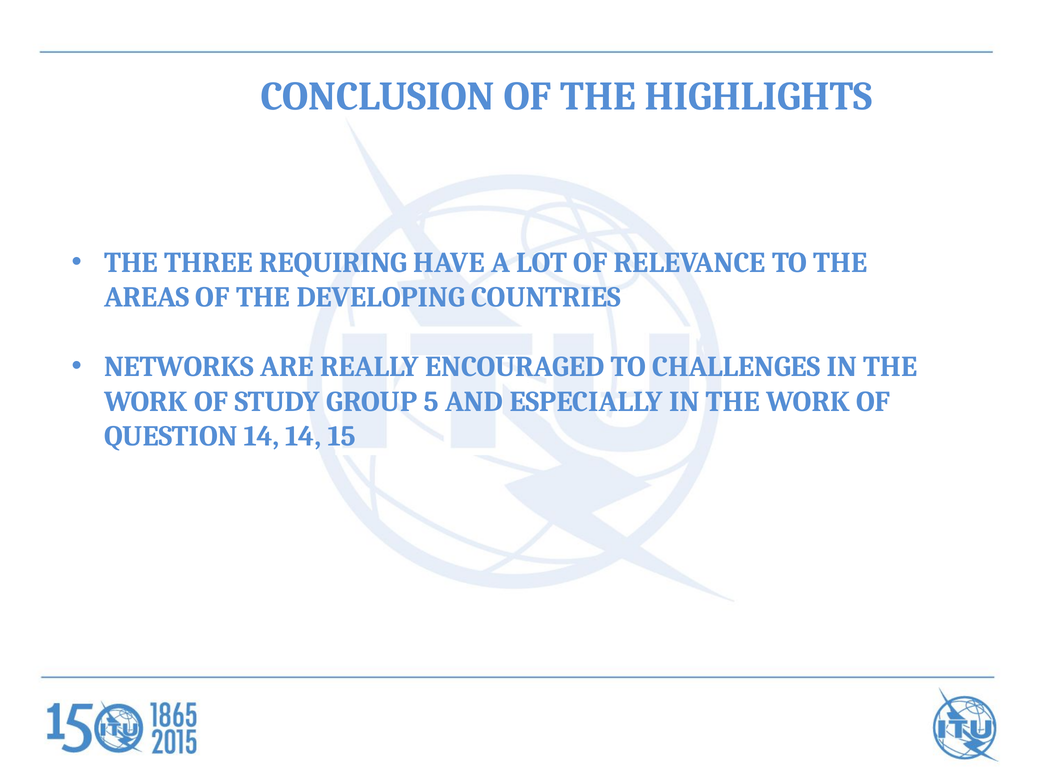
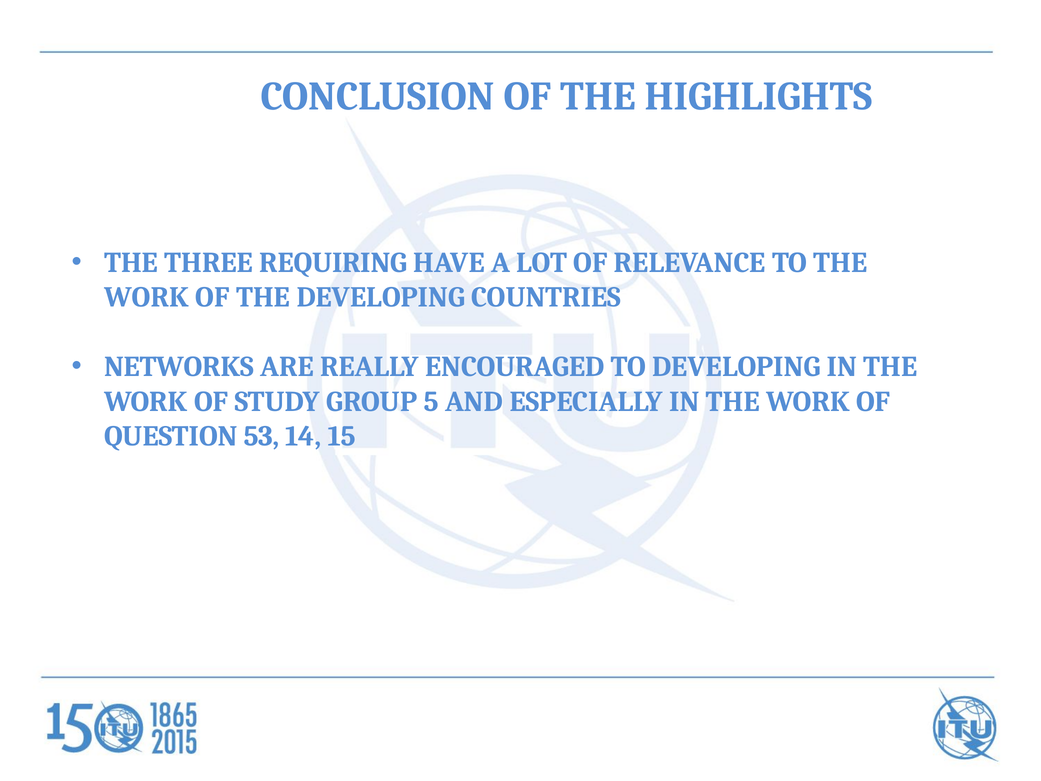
AREAS: AREAS -> WORK (147, 297)
TO CHALLENGES: CHALLENGES -> DEVELOPING (736, 367)
QUESTION 14: 14 -> 53 (262, 436)
